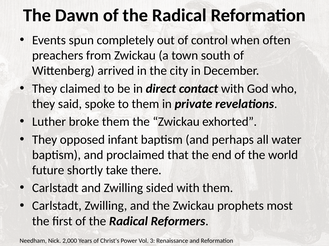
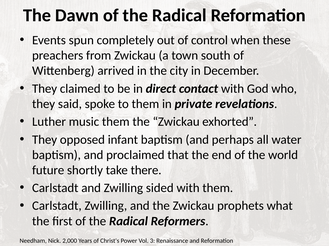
often: often -> these (277, 40)
broke: broke -> music (84, 122)
most: most -> what (280, 206)
